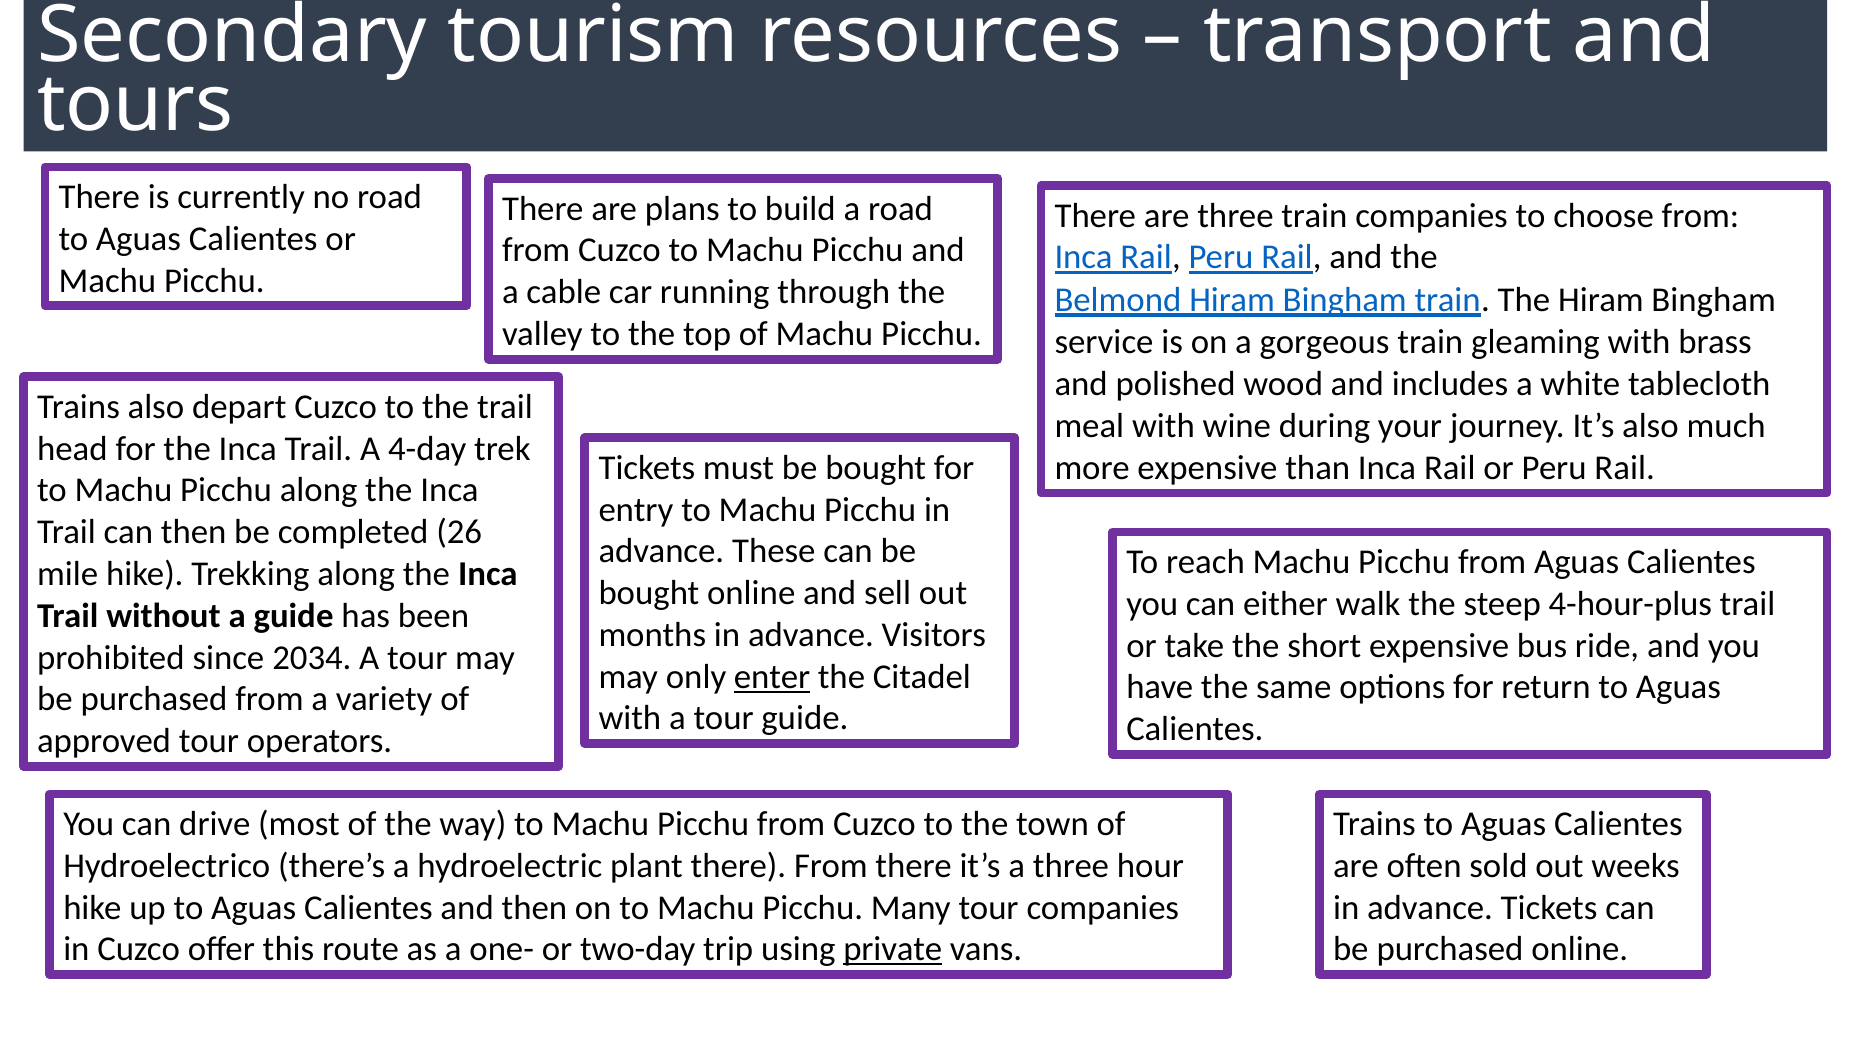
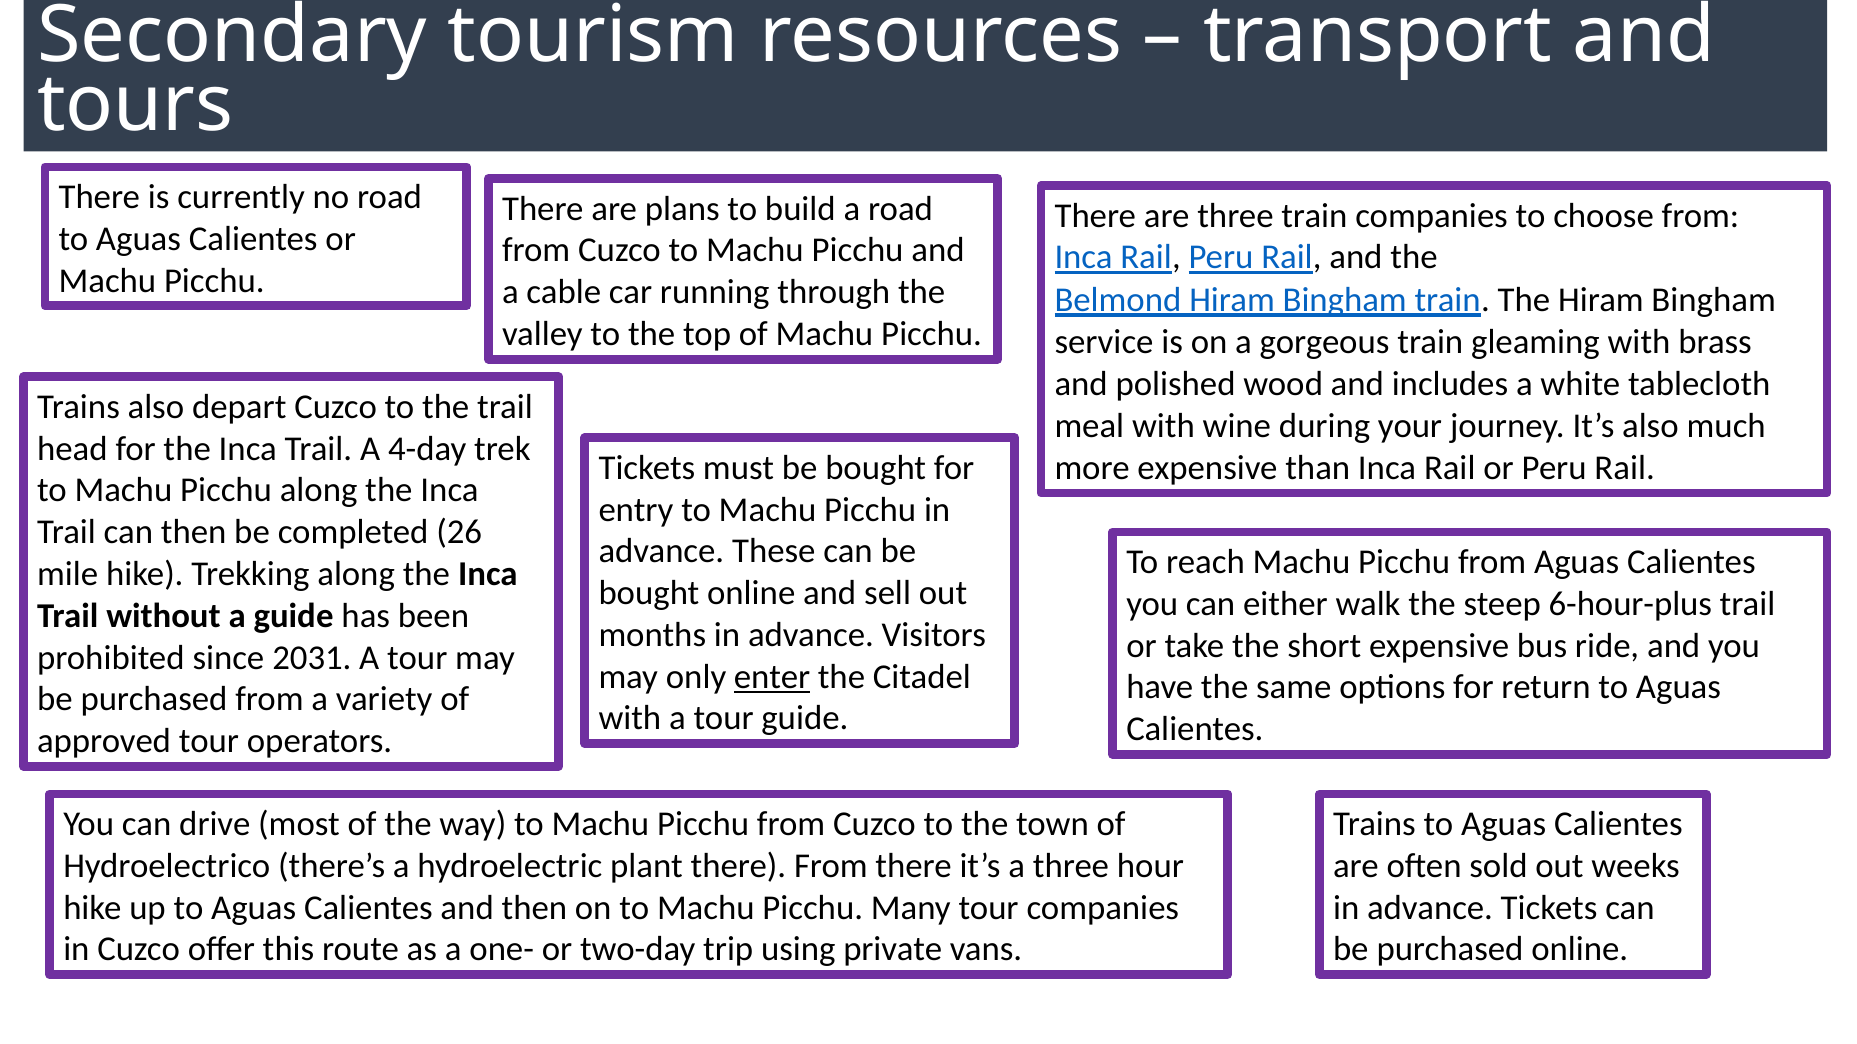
4-hour-plus: 4-hour-plus -> 6-hour-plus (1630, 604)
2034: 2034 -> 2031 (312, 658)
private underline: present -> none (893, 950)
